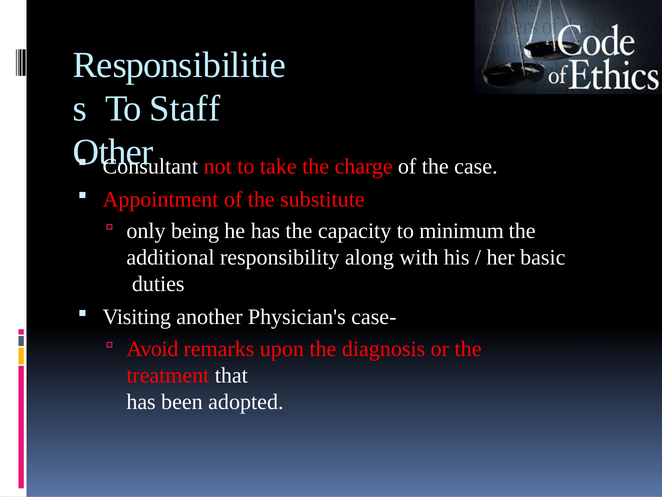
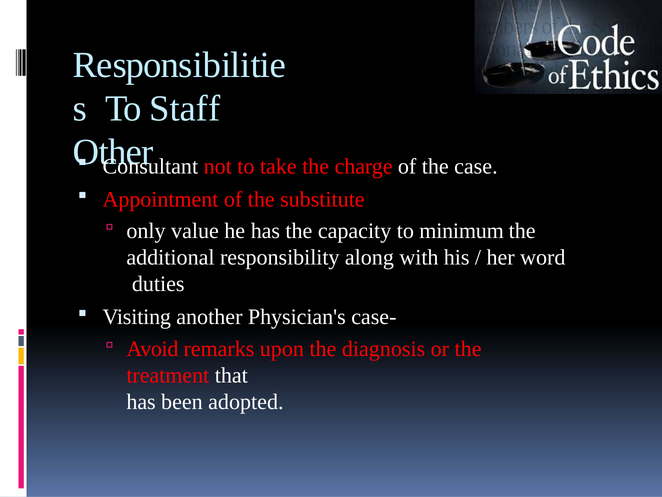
being: being -> value (195, 231)
basic: basic -> word (543, 257)
